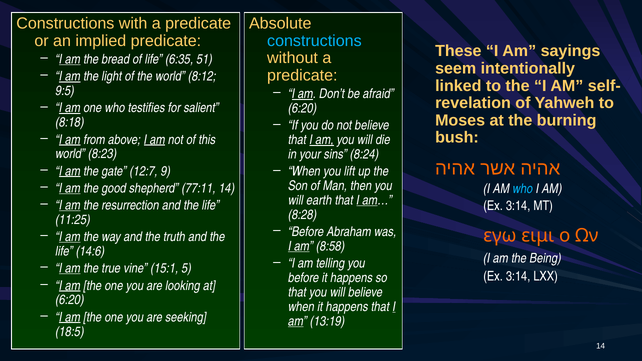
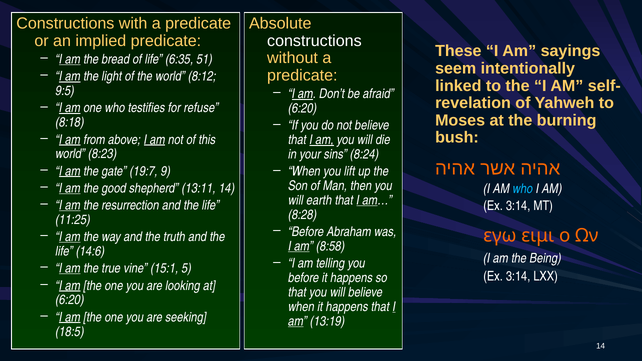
constructions colour: light blue -> white (314, 41)
salient: salient -> refuse (201, 108)
12:7: 12:7 -> 19:7 (144, 171)
77:11: 77:11 -> 13:11 (199, 188)
